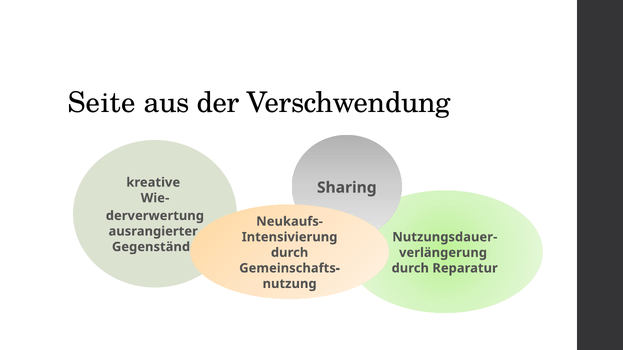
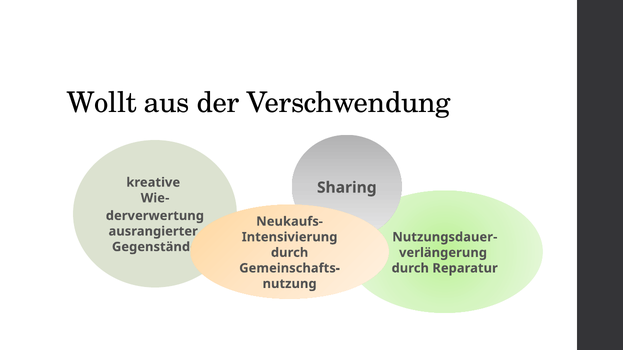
Seite: Seite -> Wollt (102, 103)
